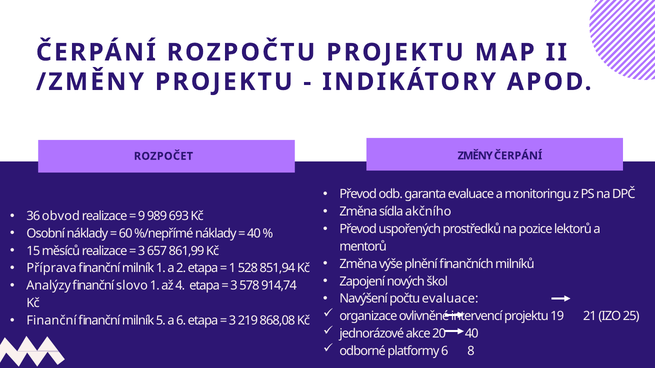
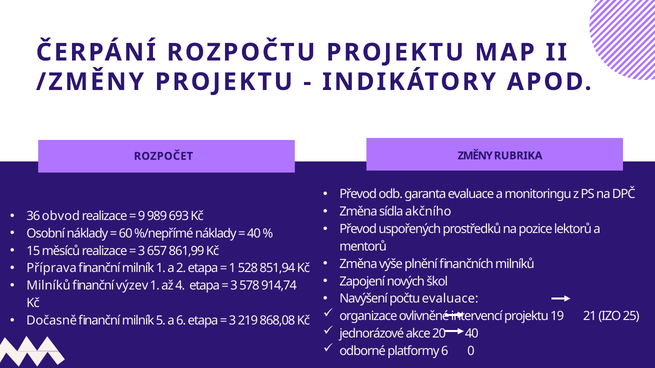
ZMĚNY ČERPÁNÍ: ČERPÁNÍ -> RUBRIKA (518, 156)
Analýzy: Analýzy -> Milníků (49, 286)
slovo: slovo -> výzev (132, 286)
Finanční: Finanční -> Dočasně (52, 321)
8: 8 -> 0 (471, 351)
